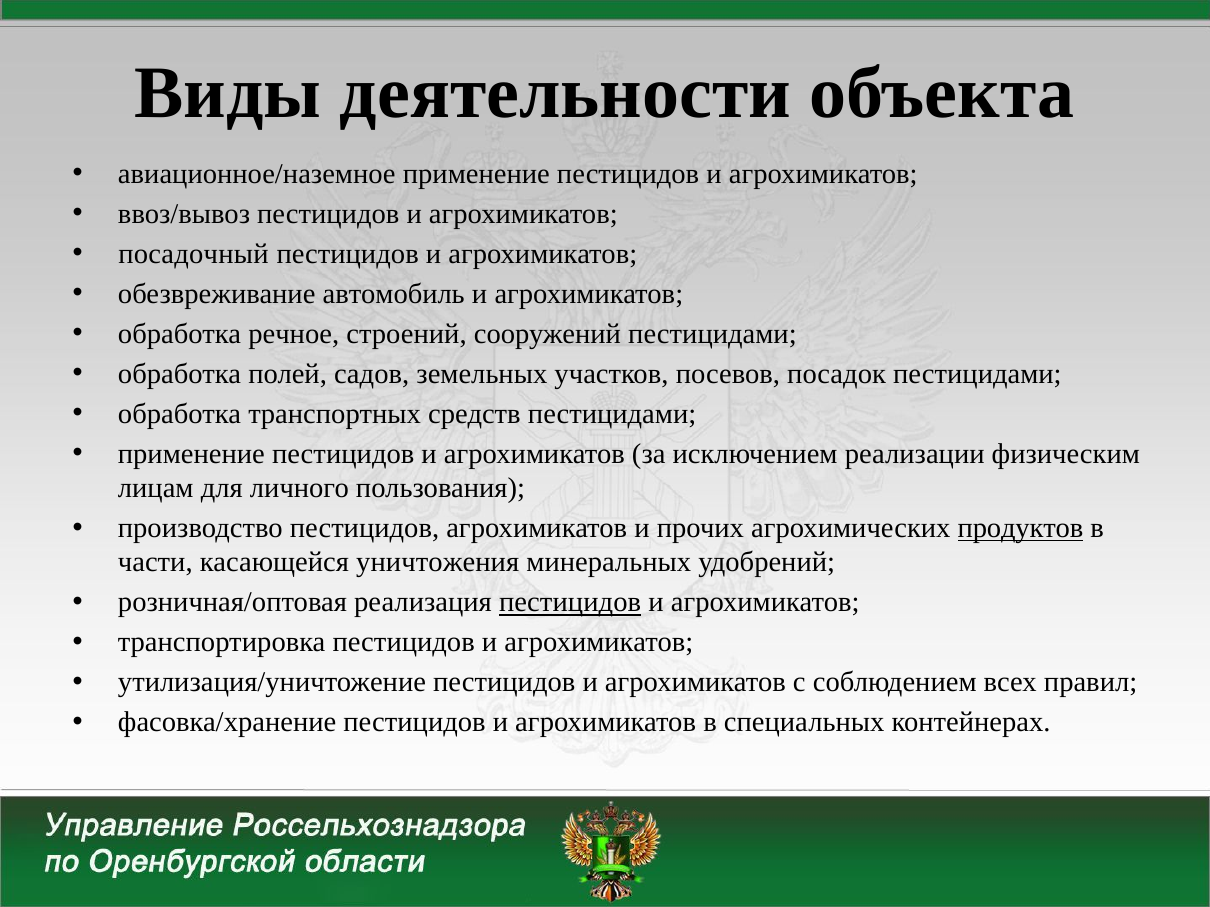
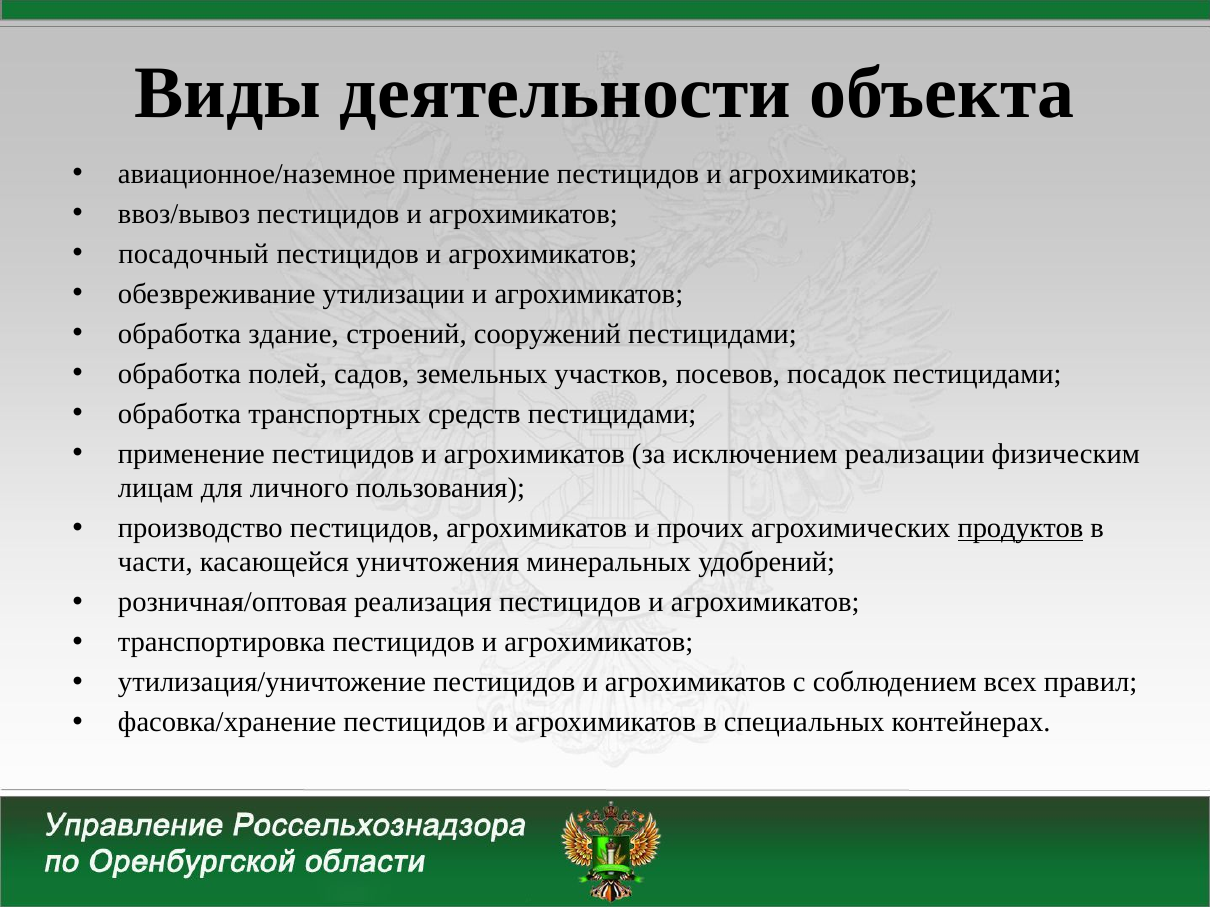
автомобиль: автомобиль -> утилизации (394, 294)
речное: речное -> здание (294, 334)
пестицидов underline: present -> none (570, 603)
